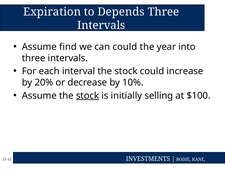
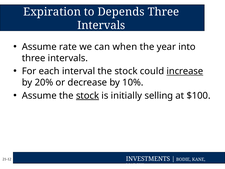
find: find -> rate (68, 47)
can could: could -> when (125, 47)
increase underline: none -> present (185, 71)
